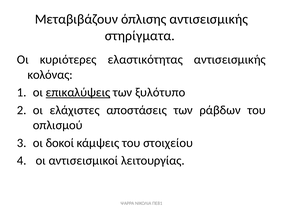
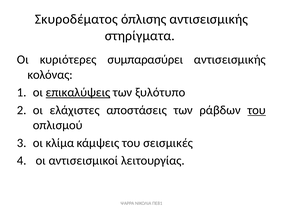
Μεταβιβάζουν: Μεταβιβάζουν -> Σκυροδέματος (76, 19)
ελαστικότητας: ελαστικότητας -> συμπαρασύρει (145, 59)
του underline: none -> present (257, 110)
δοκοί: δοκοί -> κλίμα (60, 142)
στοιχείου: στοιχείου -> σεισμικές (168, 142)
